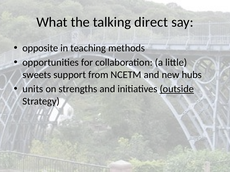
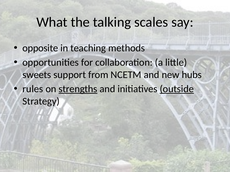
direct: direct -> scales (151, 22)
units: units -> rules (33, 89)
strengths underline: none -> present (78, 89)
